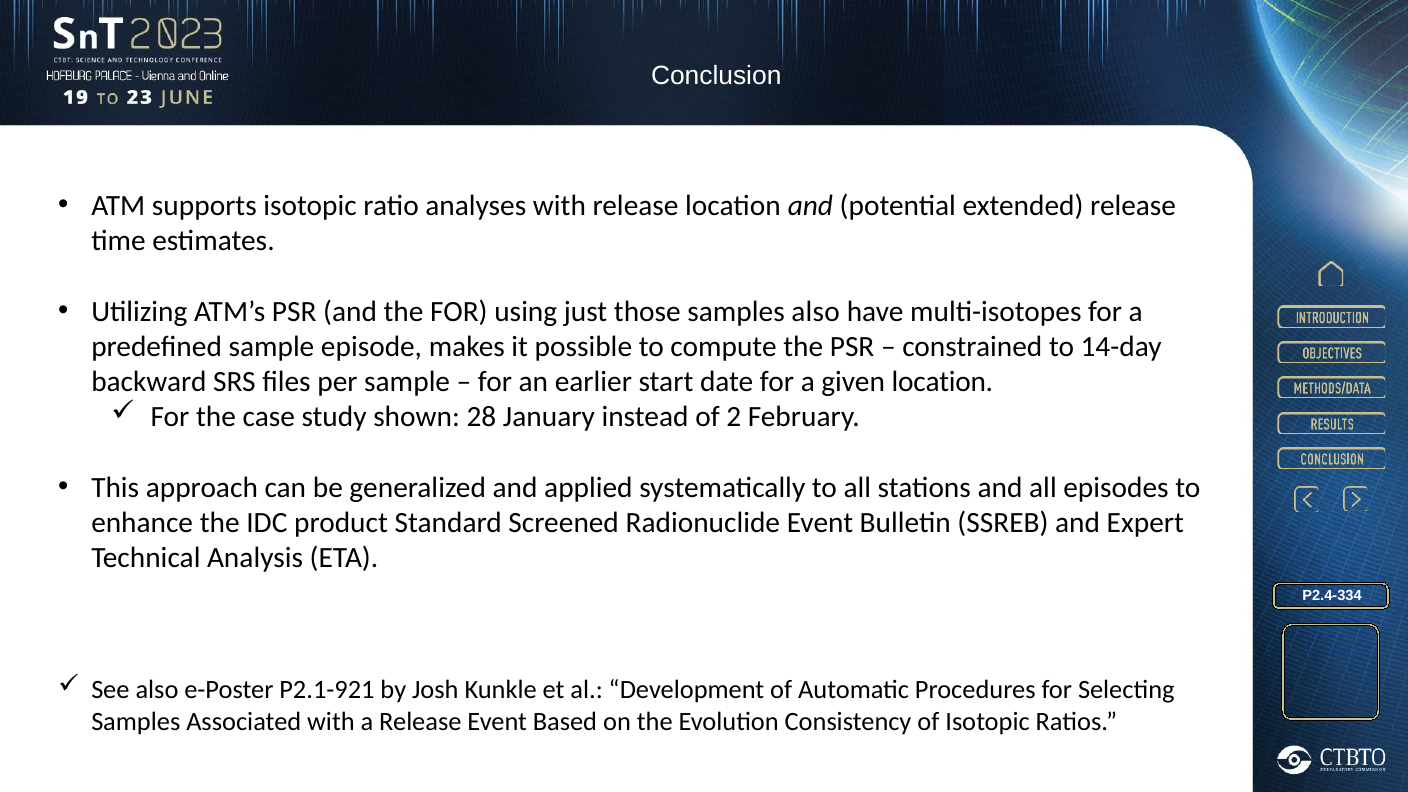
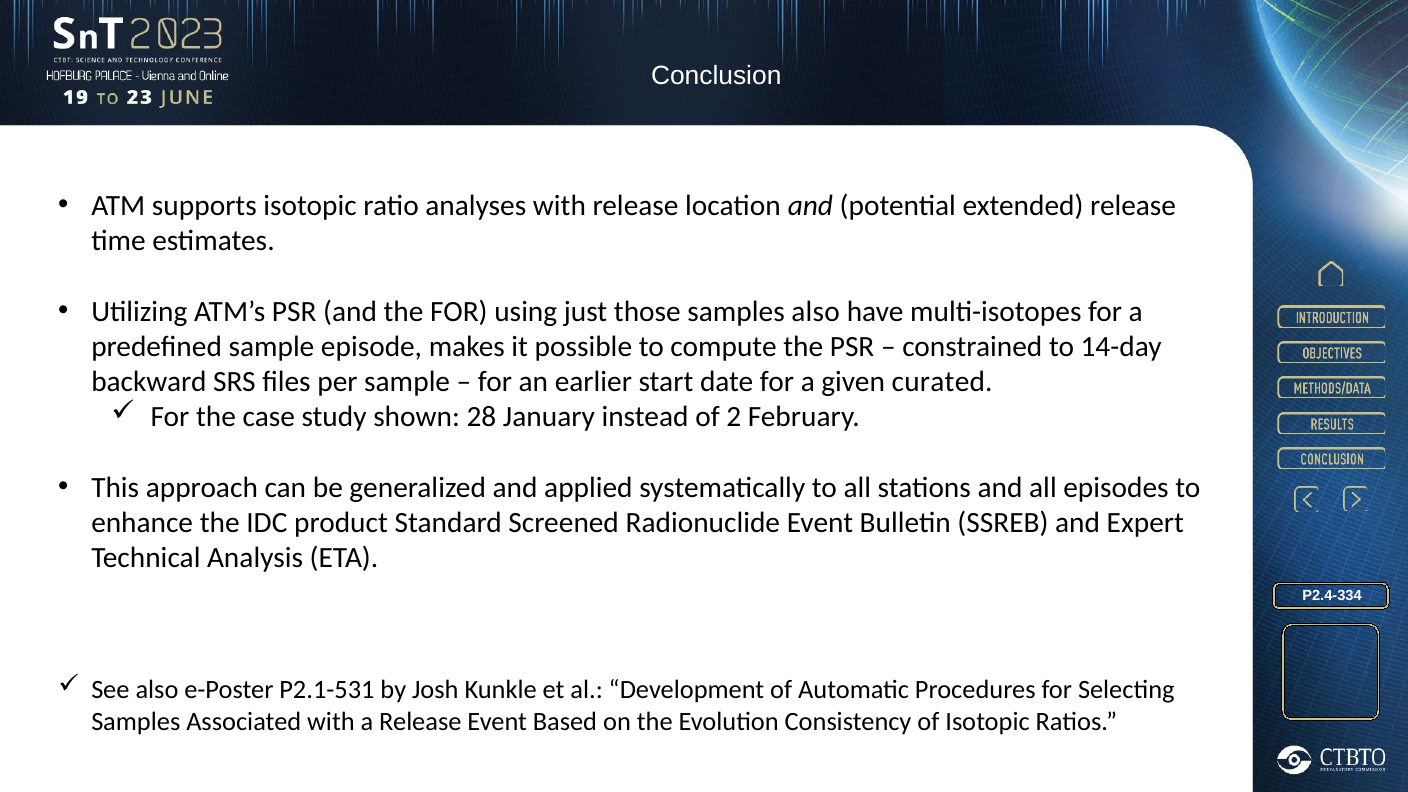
given location: location -> curated (942, 382)
P2.1-921: P2.1-921 -> P2.1-531 (327, 690)
